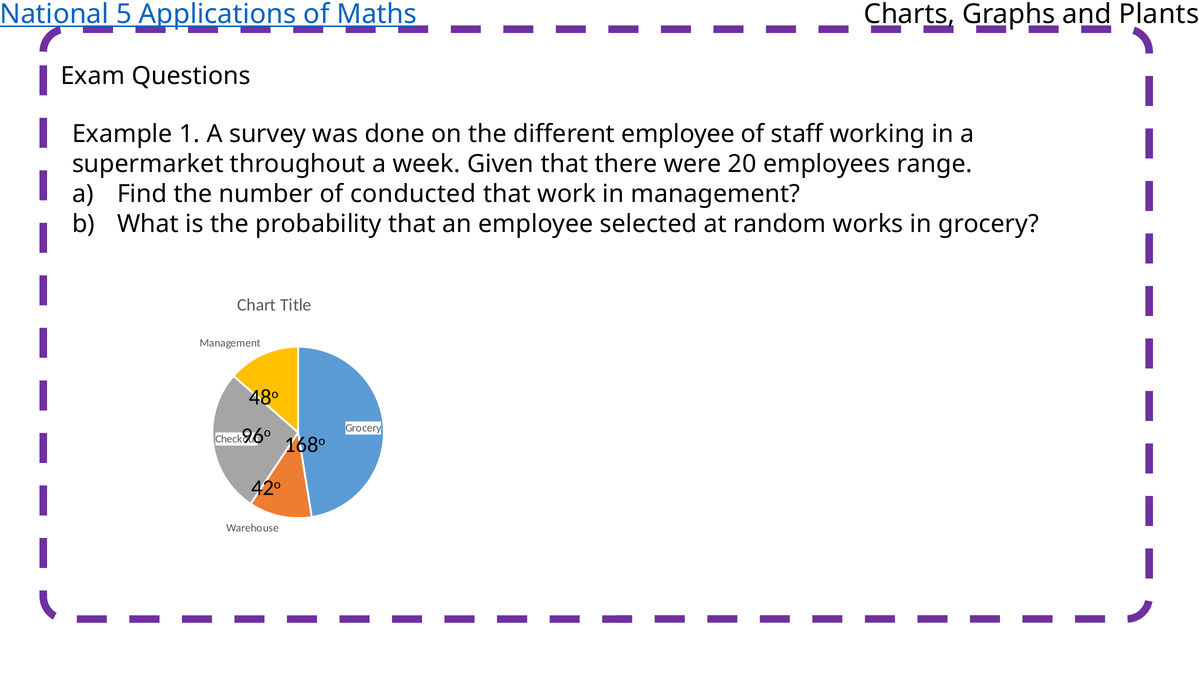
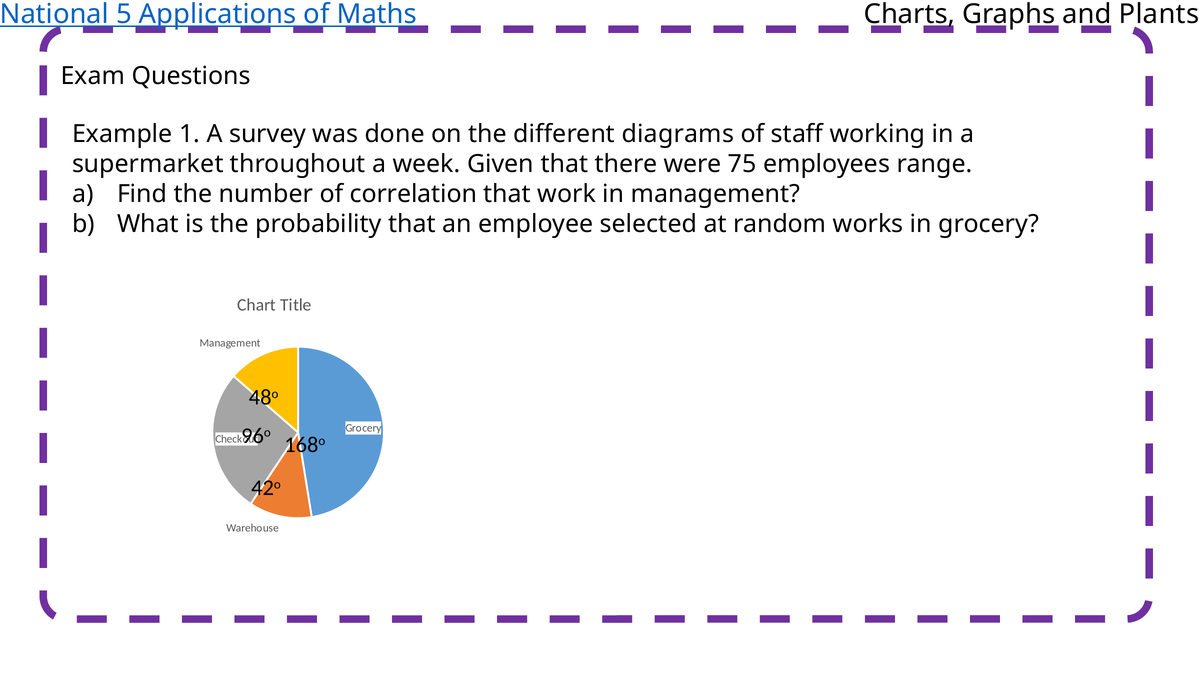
different employee: employee -> diagrams (678, 134)
20: 20 -> 75 (742, 164)
conducted: conducted -> correlation (413, 194)
